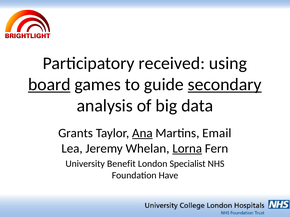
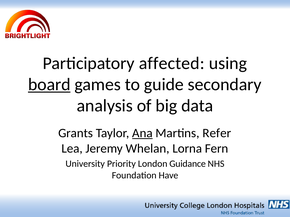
received: received -> affected (172, 63)
secondary underline: present -> none (225, 85)
Email: Email -> Refer (217, 133)
Lorna underline: present -> none (187, 149)
Benefit: Benefit -> Priority (121, 164)
Specialist: Specialist -> Guidance (188, 164)
